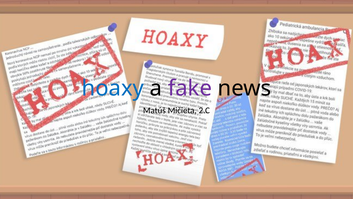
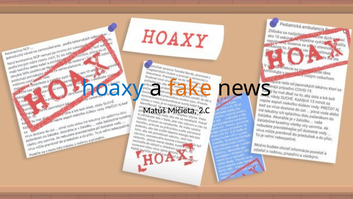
fake colour: purple -> orange (190, 88)
